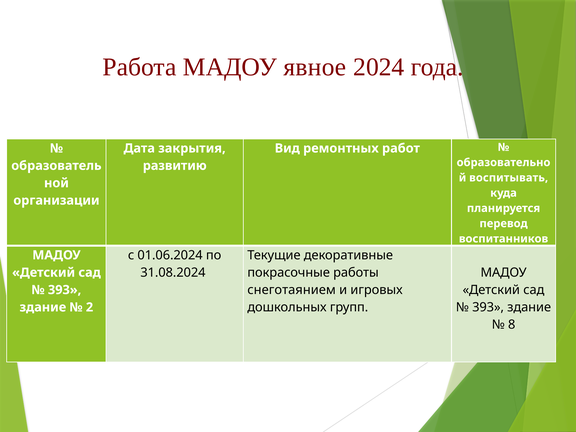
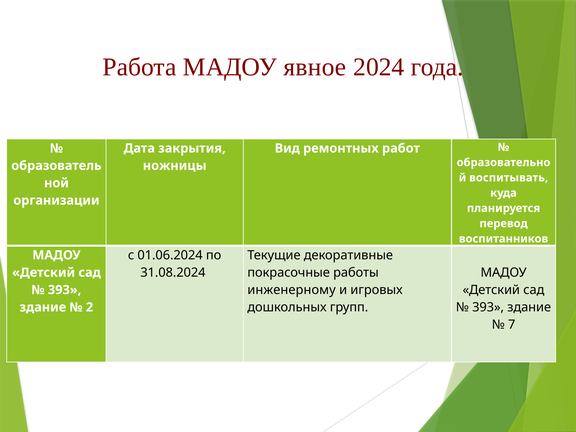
развитию: развитию -> ножницы (175, 166)
снеготаянием: снеготаянием -> инженерному (292, 290)
8: 8 -> 7 (512, 325)
